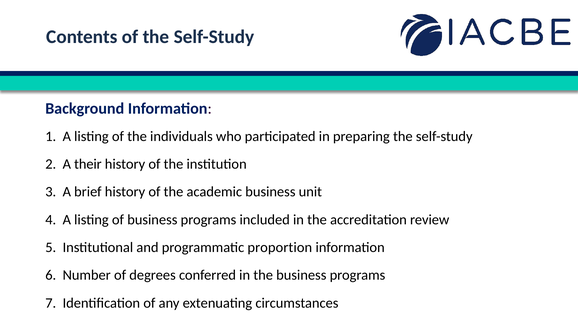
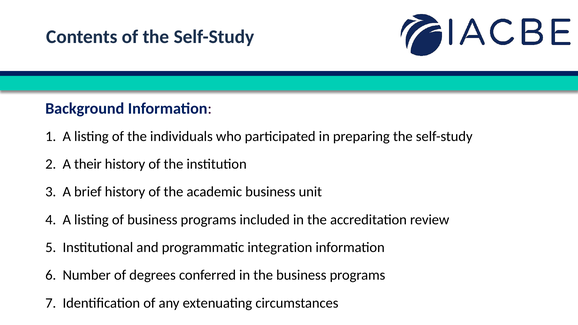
proportion: proportion -> integration (280, 248)
